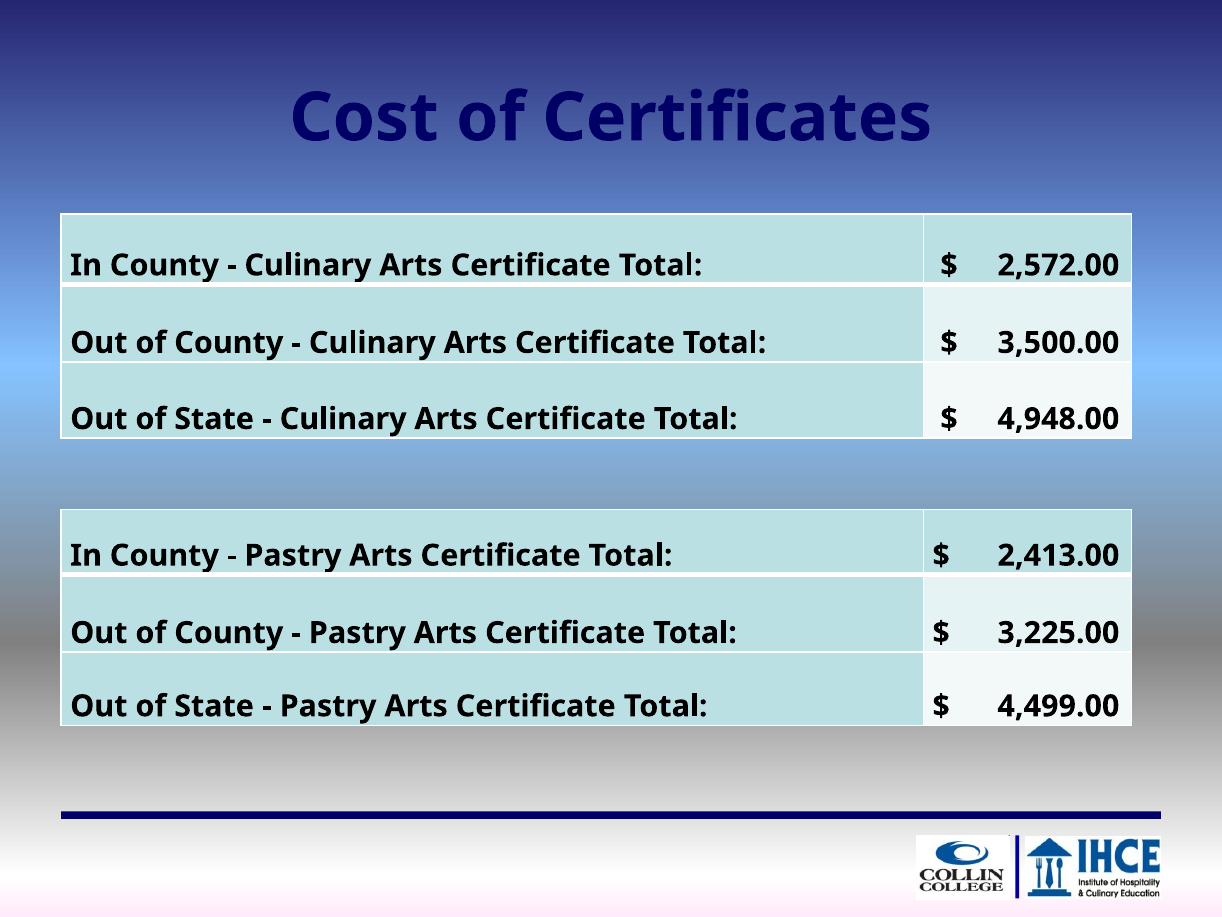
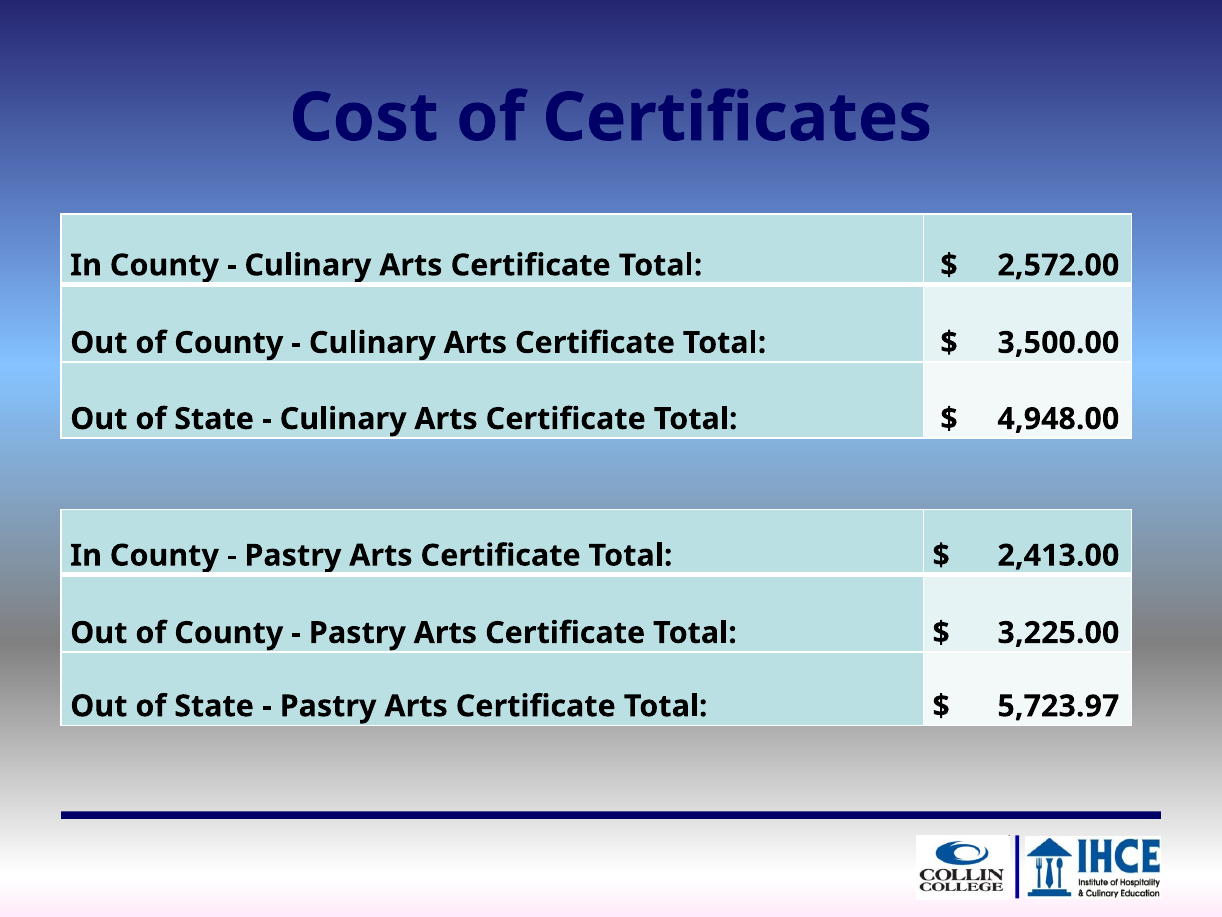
4,499.00: 4,499.00 -> 5,723.97 (1058, 706)
